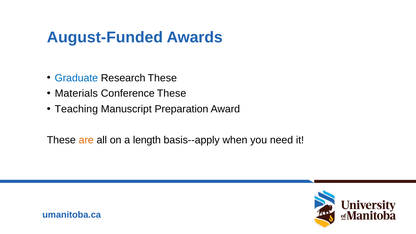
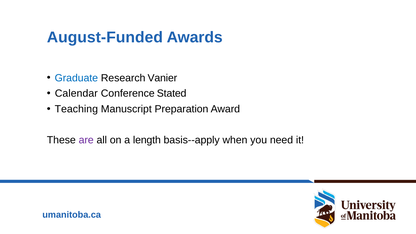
Research These: These -> Vanier (162, 78)
Materials: Materials -> Calendar (76, 94)
Conference These: These -> Stated (172, 94)
are colour: orange -> purple (86, 140)
